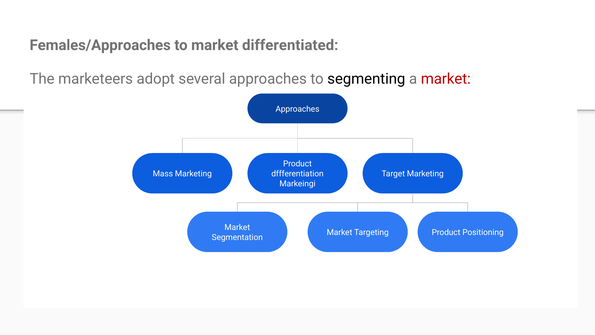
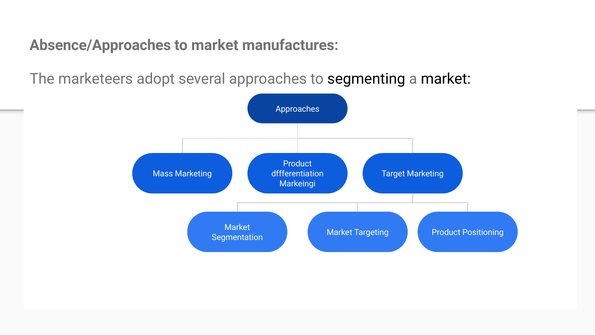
Females/Approaches: Females/Approaches -> Absence/Approaches (100, 45)
differentiated: differentiated -> manufactures (290, 45)
market colour: red -> black (446, 79)
